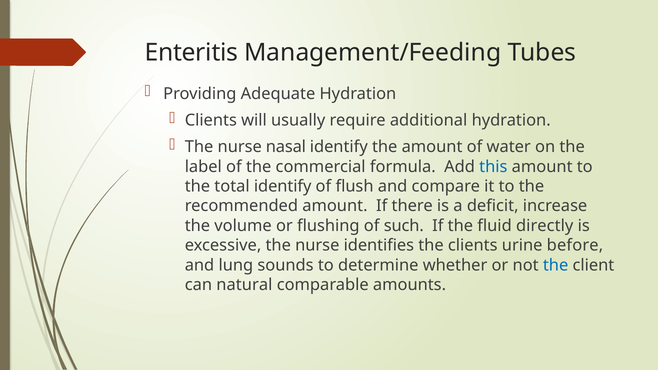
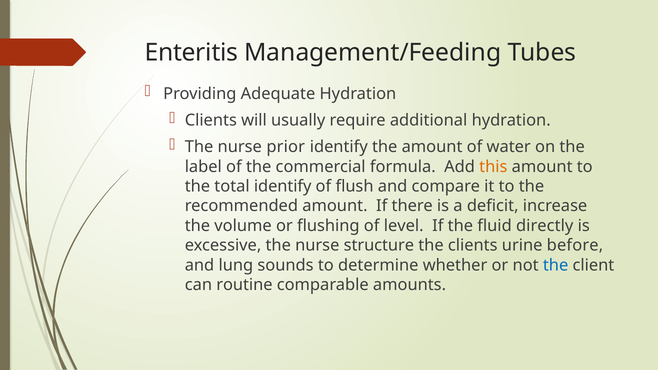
nasal: nasal -> prior (286, 147)
this colour: blue -> orange (493, 167)
such: such -> level (404, 226)
identifies: identifies -> structure (379, 246)
natural: natural -> routine (244, 285)
